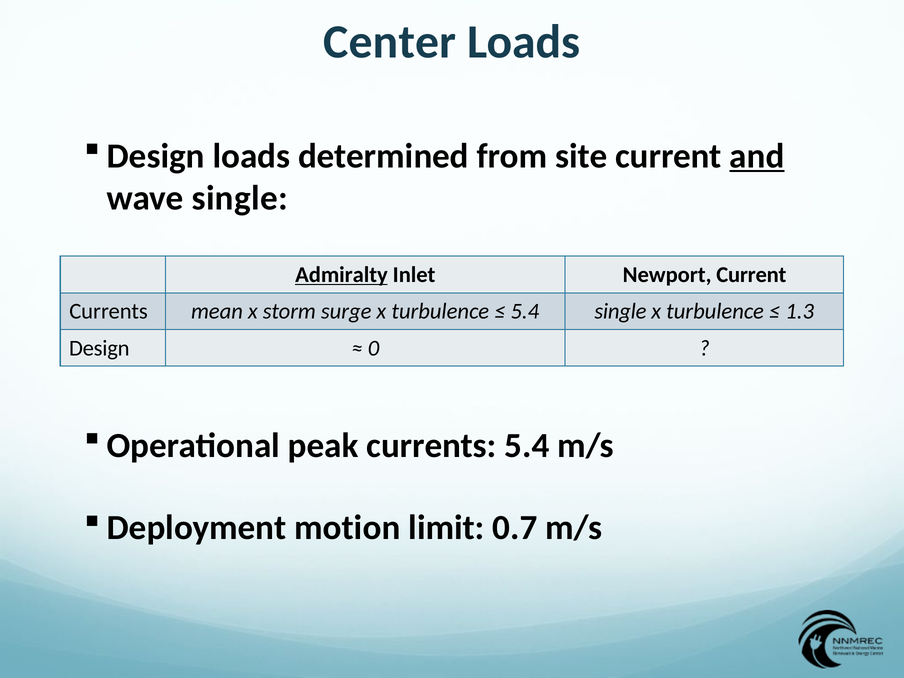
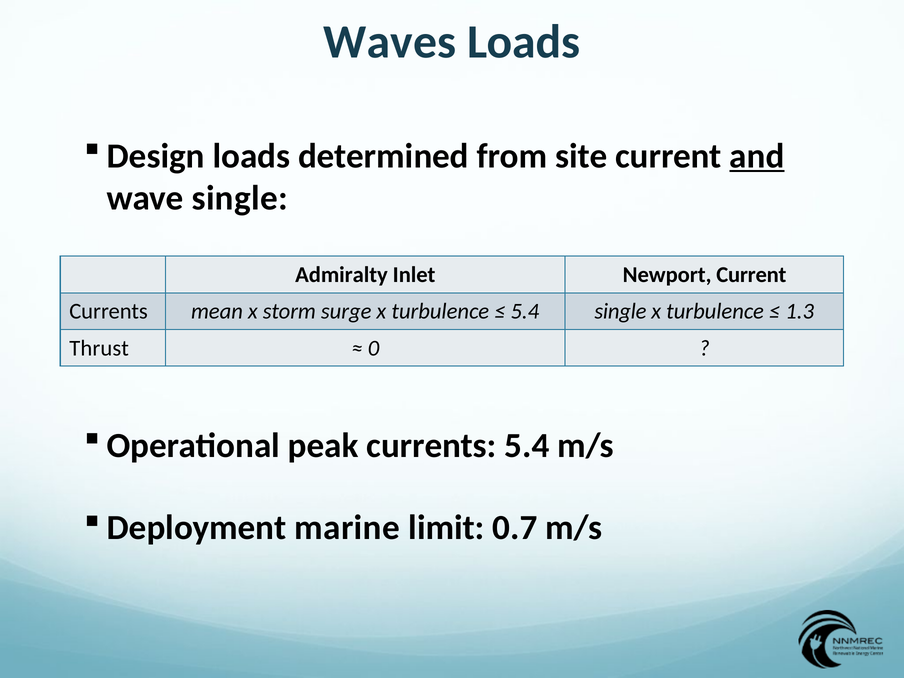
Center: Center -> Waves (390, 42)
Admiralty underline: present -> none (341, 275)
Design: Design -> Thrust (99, 348)
motion: motion -> marine (347, 528)
